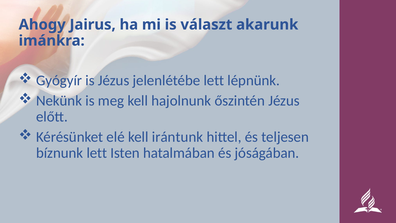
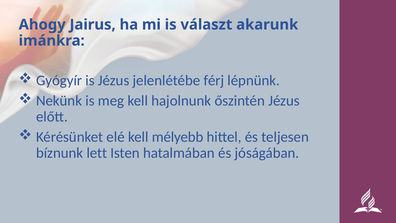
jelenlétébe lett: lett -> férj (214, 80)
irántunk: irántunk -> mélyebb (178, 137)
